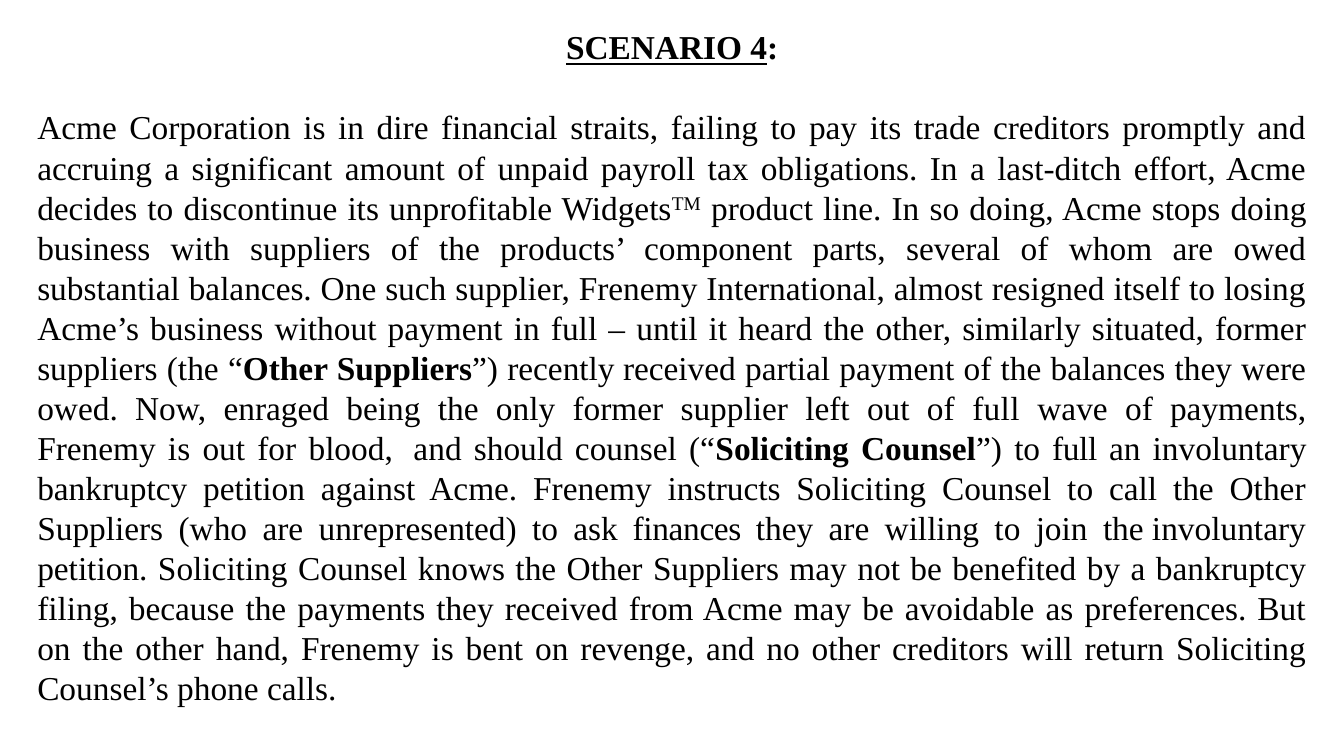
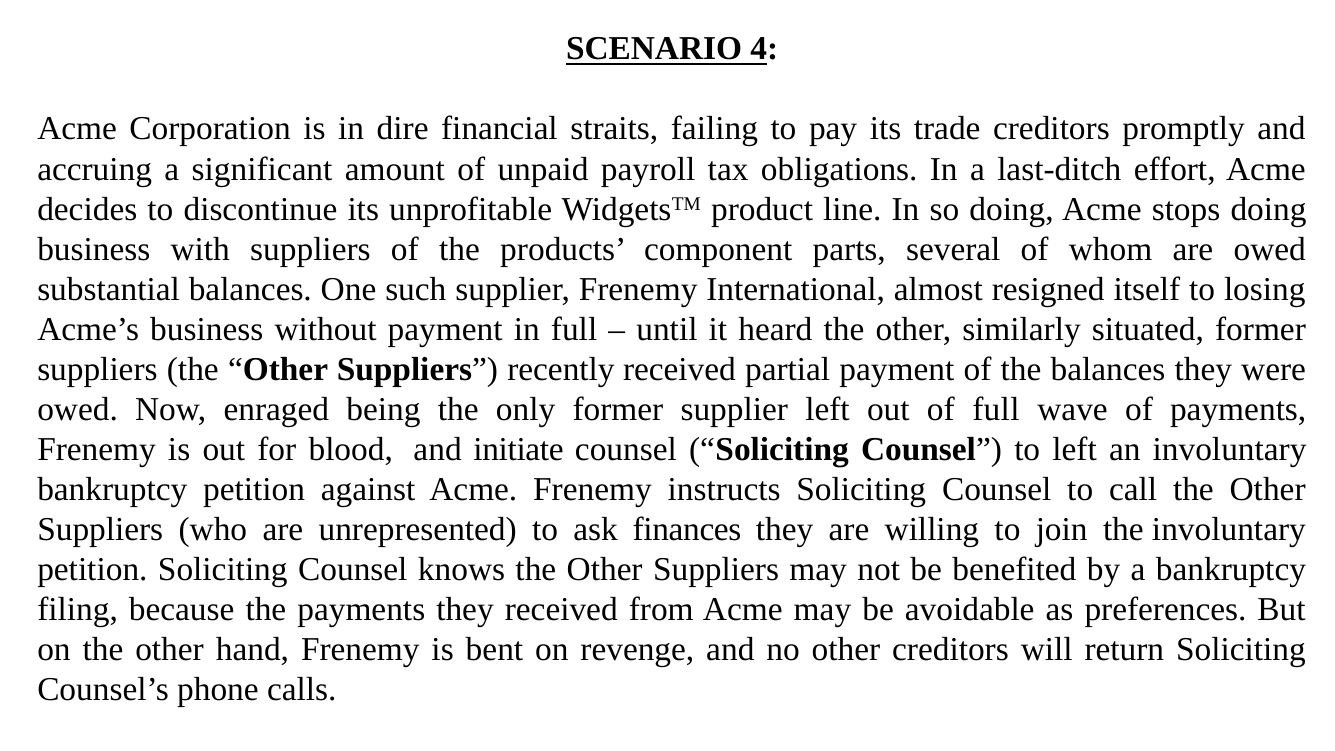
should: should -> initiate (519, 449)
to full: full -> left (1075, 449)
